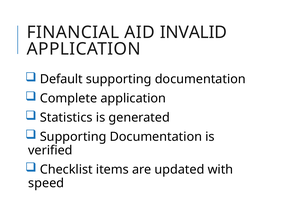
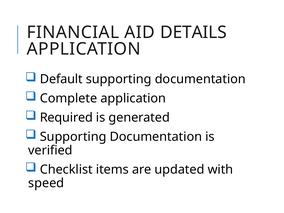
INVALID: INVALID -> DETAILS (193, 32)
Statistics: Statistics -> Required (66, 117)
